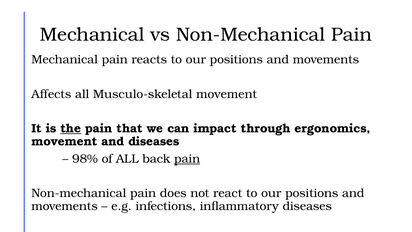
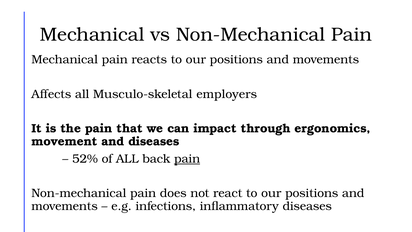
Musculo-skeletal movement: movement -> employers (227, 94)
the underline: present -> none (71, 128)
98%: 98% -> 52% (85, 159)
